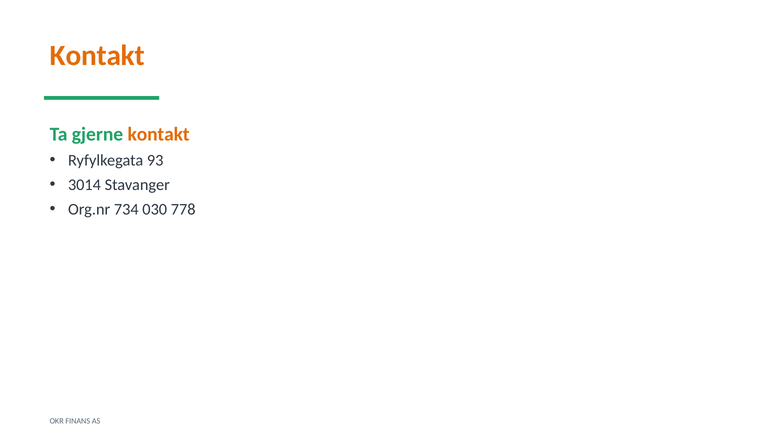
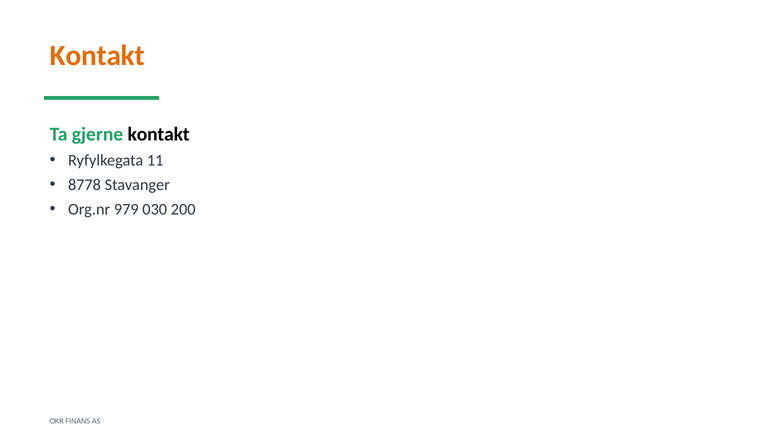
kontakt colour: orange -> black (159, 134)
93: 93 -> 11 (155, 161)
3014: 3014 -> 8778 (84, 185)
734: 734 -> 979 (126, 209)
778: 778 -> 200 (183, 209)
